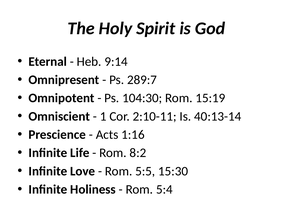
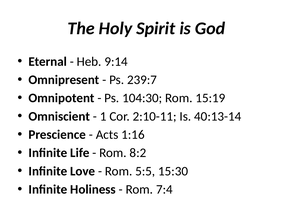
289:7: 289:7 -> 239:7 (142, 80)
5:4: 5:4 -> 7:4 (164, 189)
